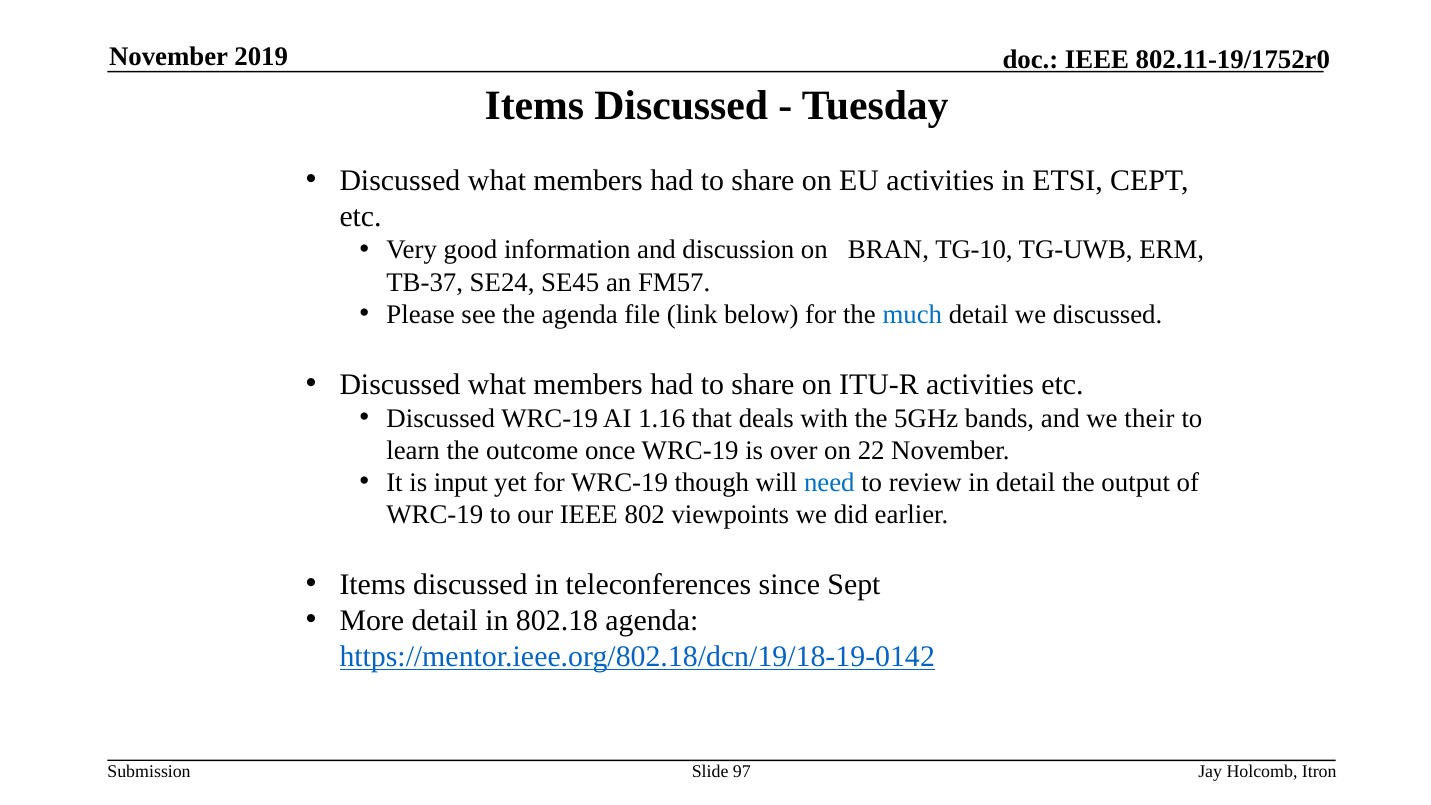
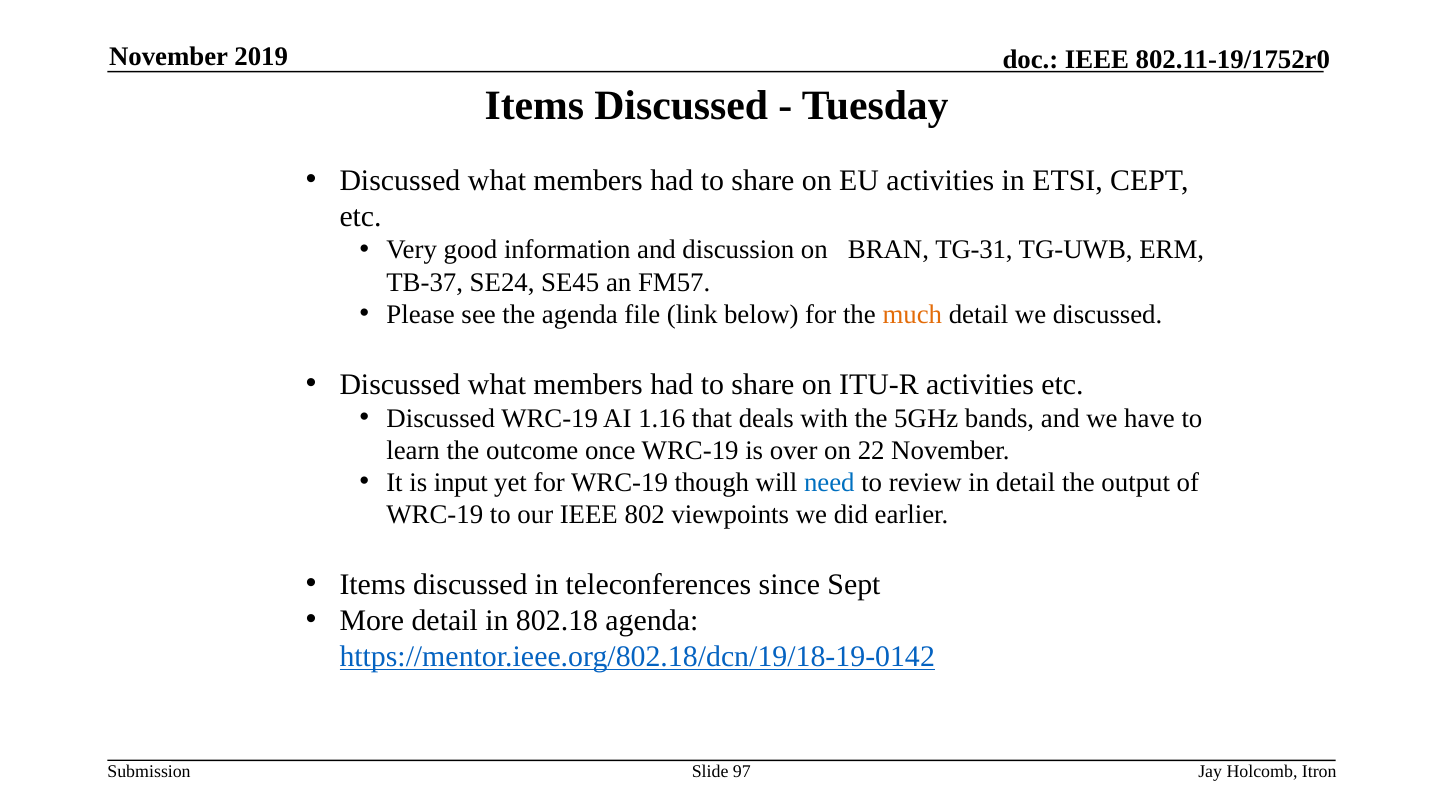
TG-10: TG-10 -> TG-31 (974, 250)
much colour: blue -> orange (912, 314)
their: their -> have (1150, 418)
